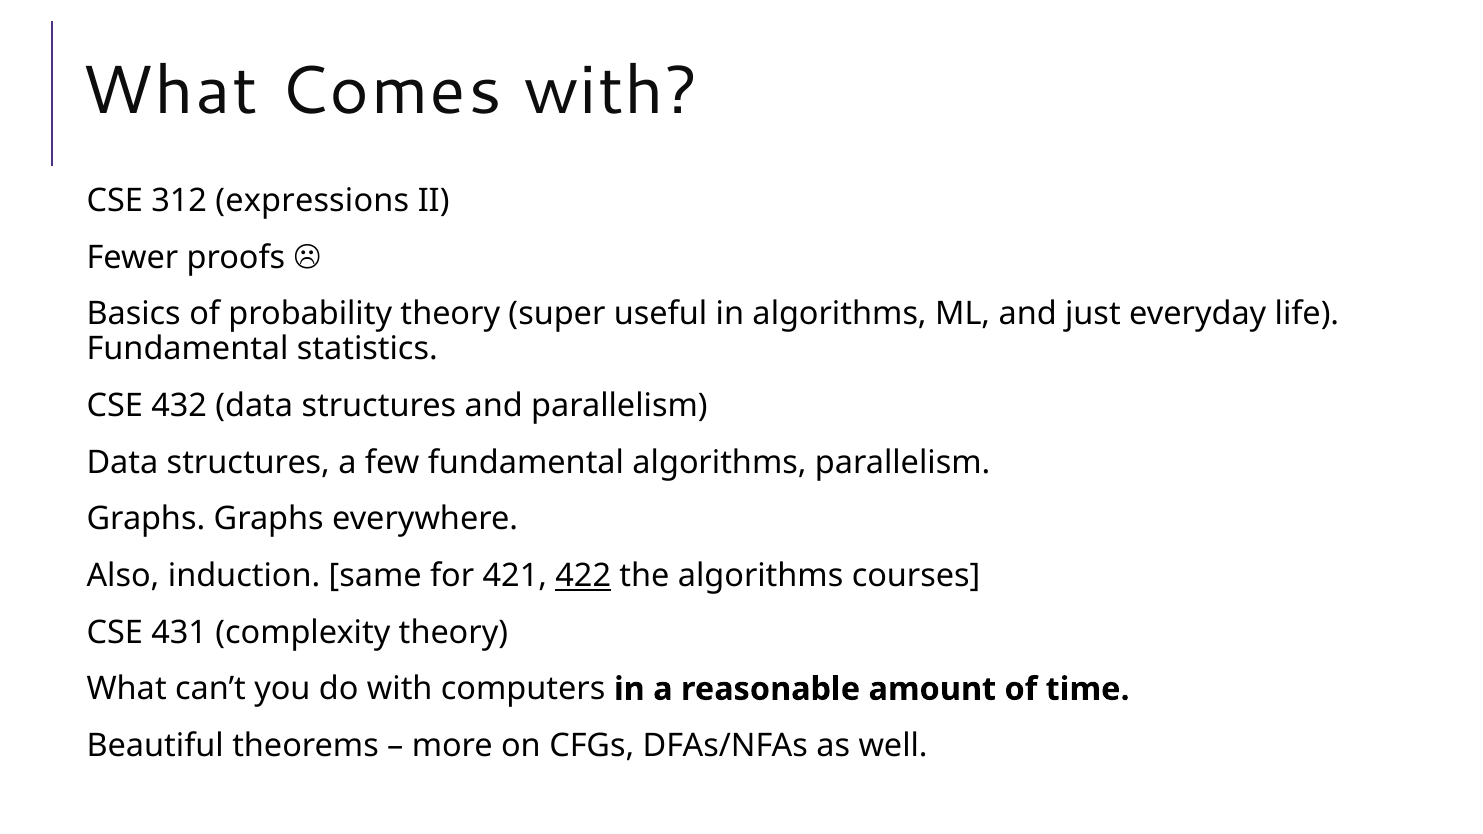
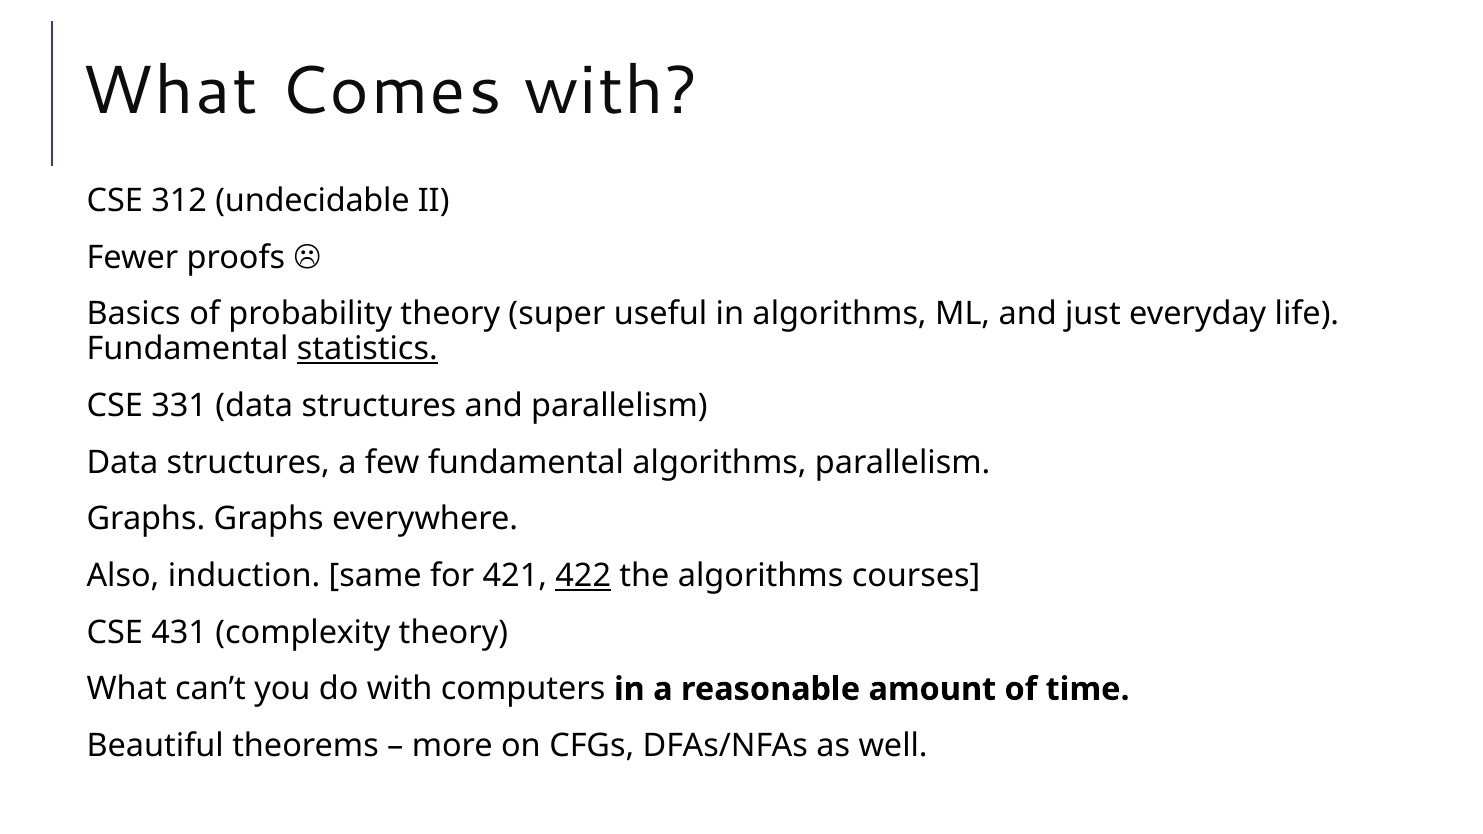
expressions: expressions -> undecidable (313, 201)
statistics underline: none -> present (367, 349)
432: 432 -> 331 (179, 406)
